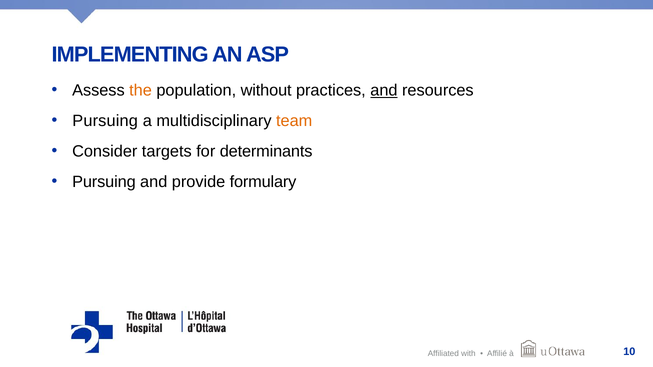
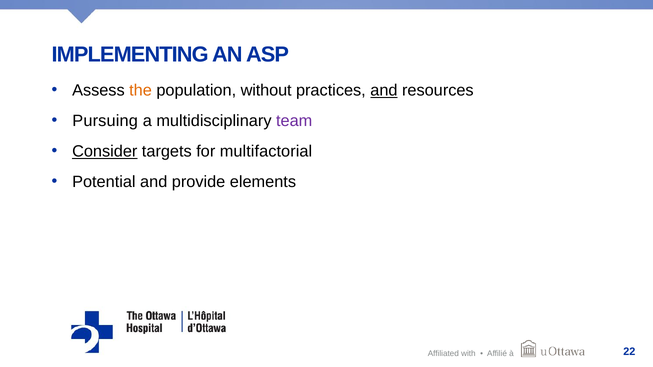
team colour: orange -> purple (294, 121)
Consider underline: none -> present (105, 151)
determinants: determinants -> multifactorial (266, 151)
Pursuing: Pursuing -> Potential (104, 182)
formulary: formulary -> elements (263, 182)
10: 10 -> 22 (629, 352)
